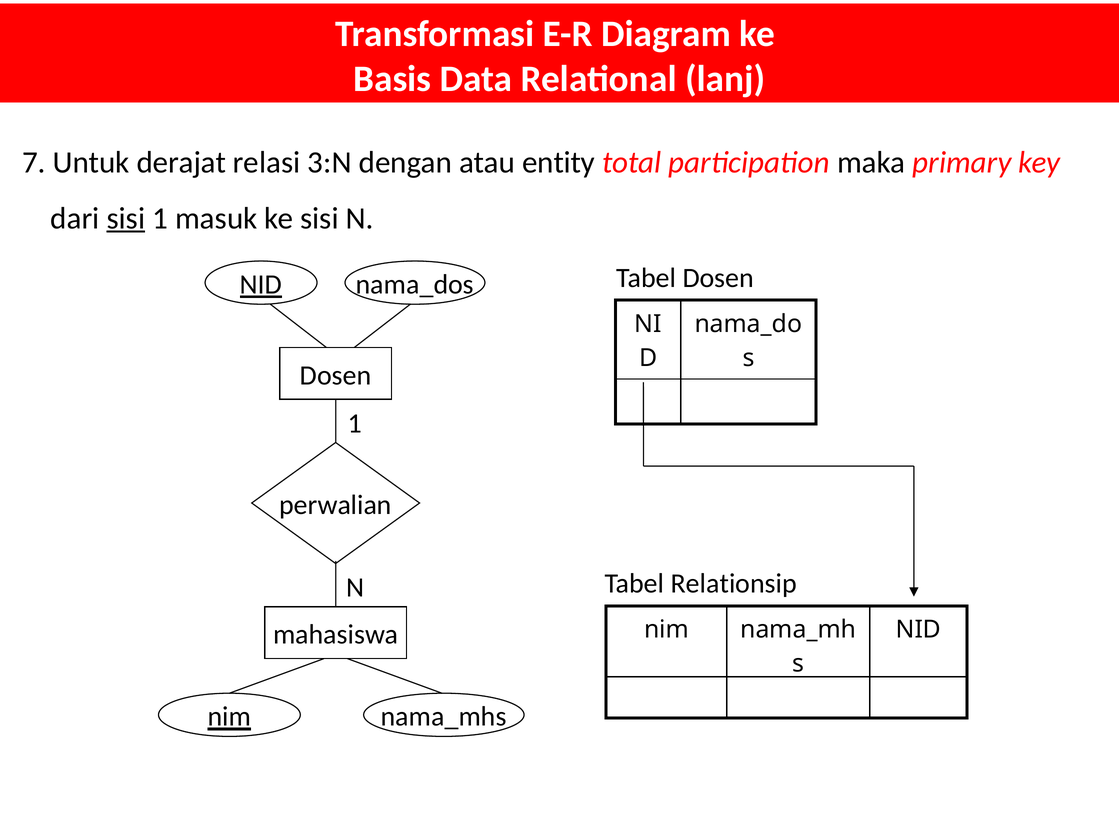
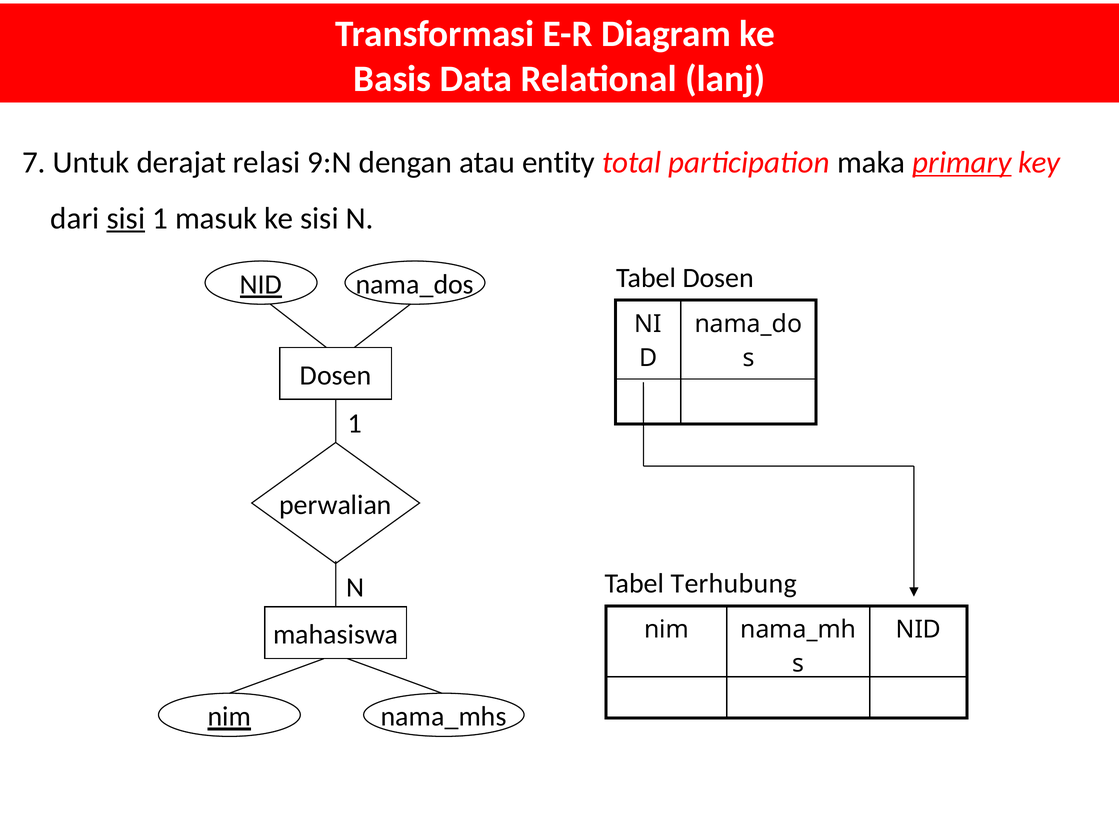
3:N: 3:N -> 9:N (329, 162)
primary underline: none -> present (962, 162)
Relationsip: Relationsip -> Terhubung (734, 584)
